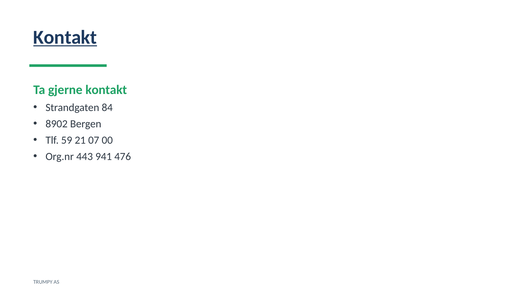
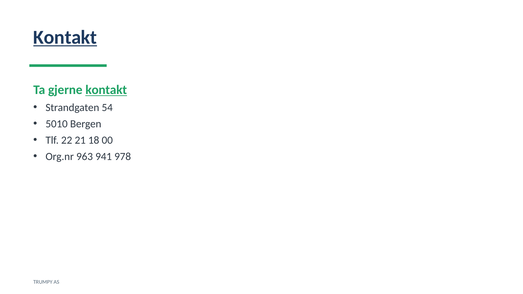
kontakt underline: none -> present (106, 90)
84: 84 -> 54 (107, 108)
8902: 8902 -> 5010 (57, 124)
59: 59 -> 22 (67, 140)
07: 07 -> 18 (94, 140)
443: 443 -> 963 (85, 157)
476: 476 -> 978 (123, 157)
